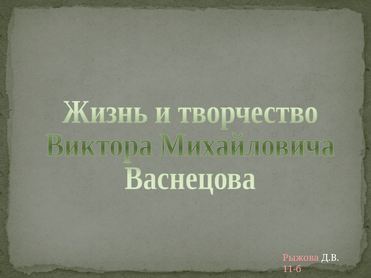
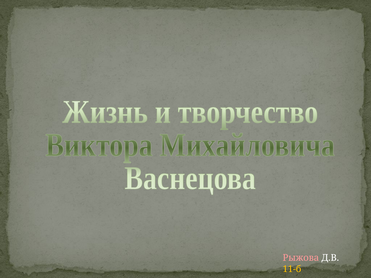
11-б colour: pink -> yellow (292, 269)
